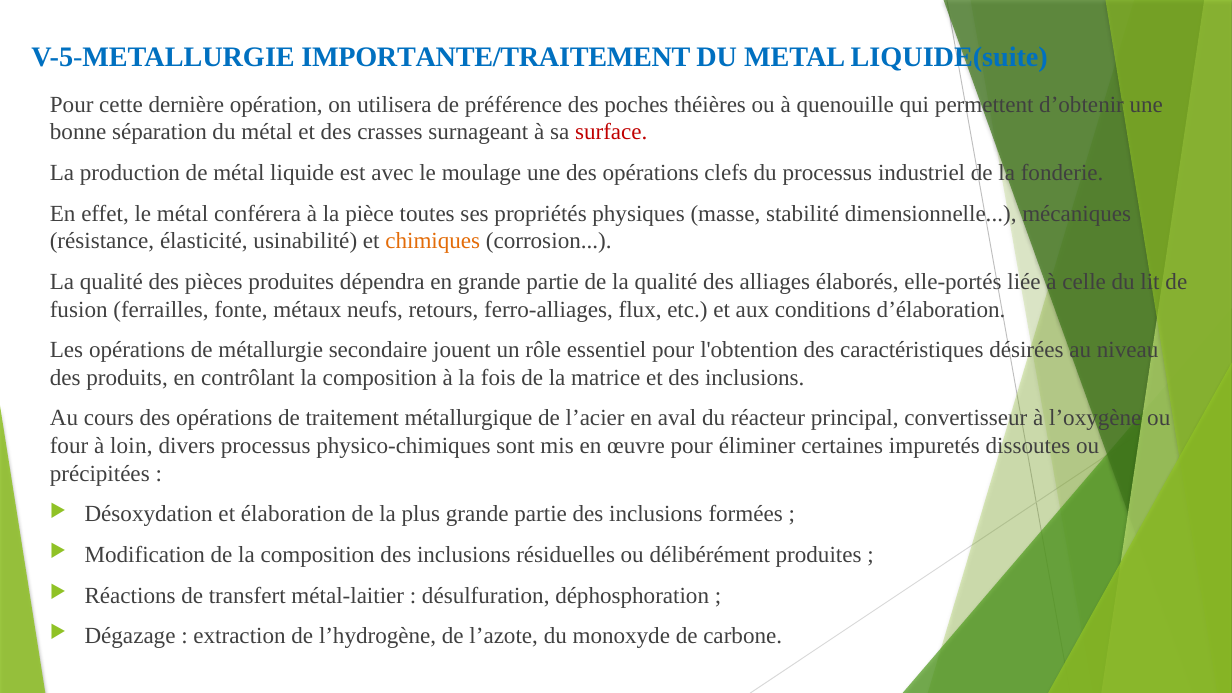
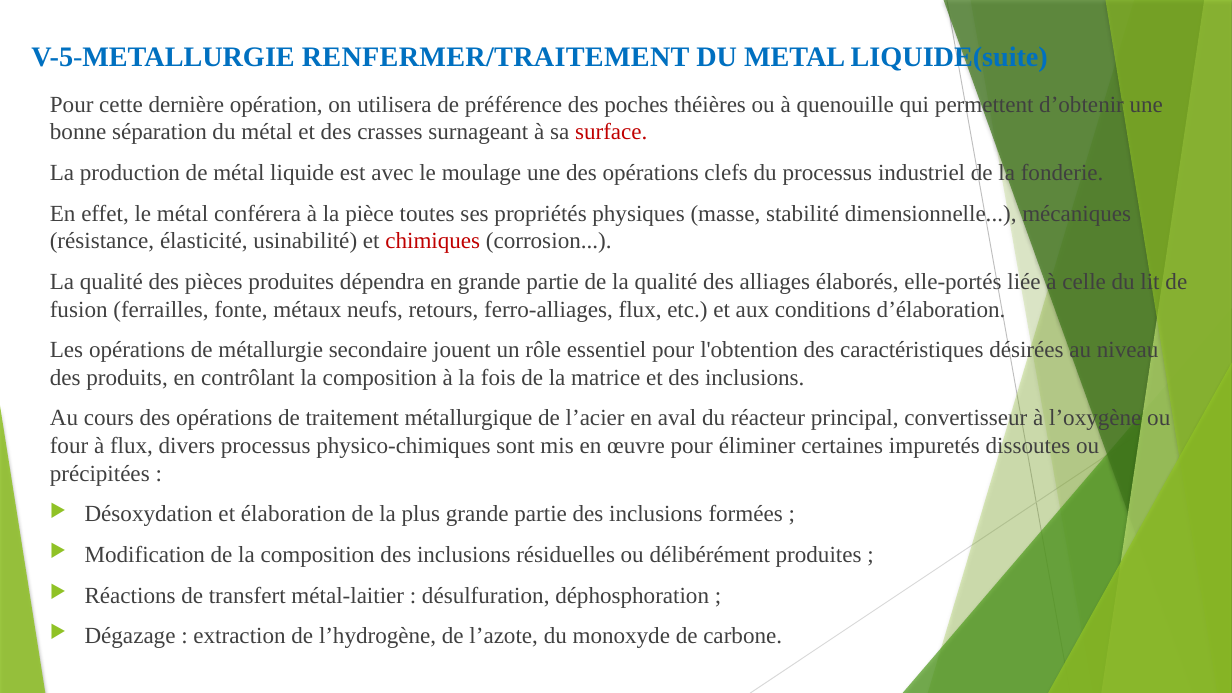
IMPORTANTE/TRAITEMENT: IMPORTANTE/TRAITEMENT -> RENFERMER/TRAITEMENT (496, 57)
chimiques colour: orange -> red (433, 241)
à loin: loin -> flux (132, 446)
